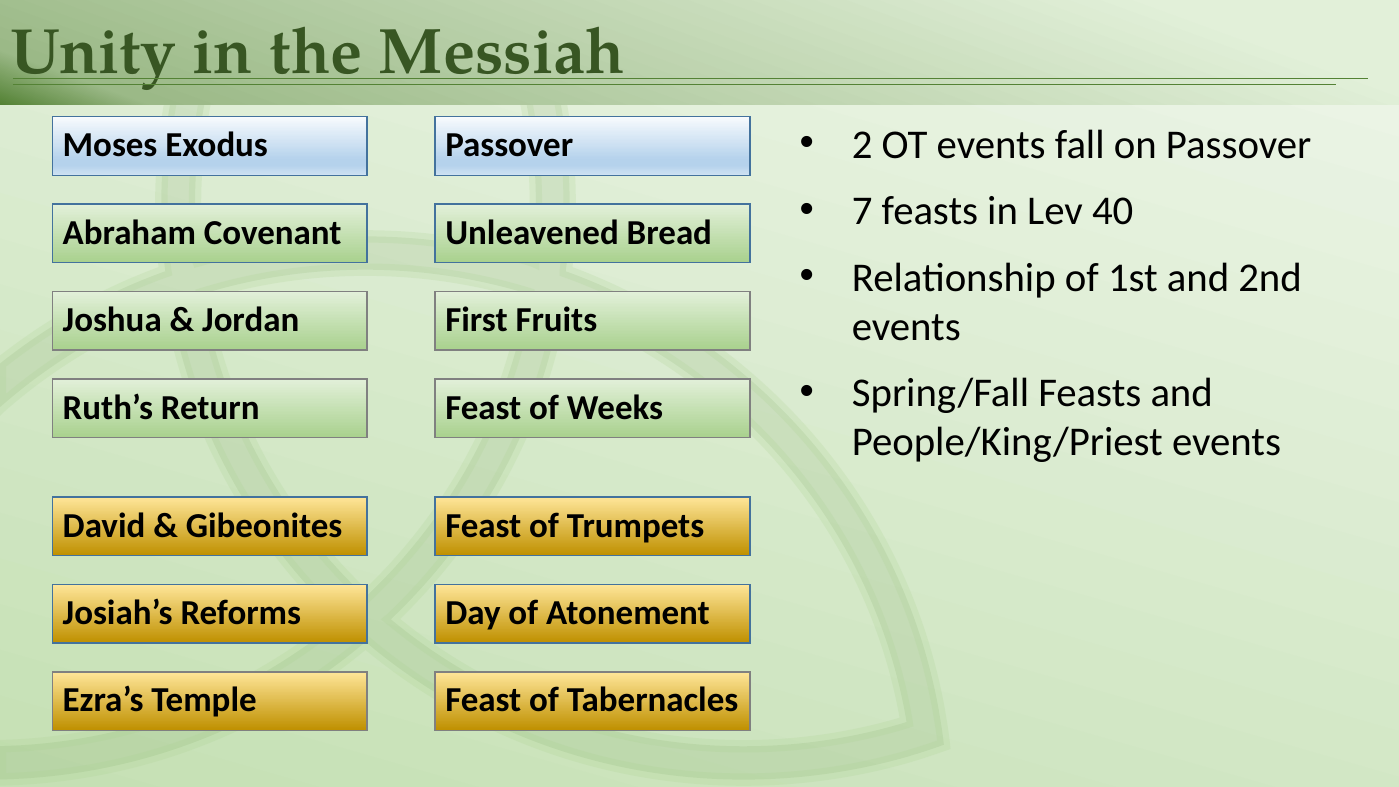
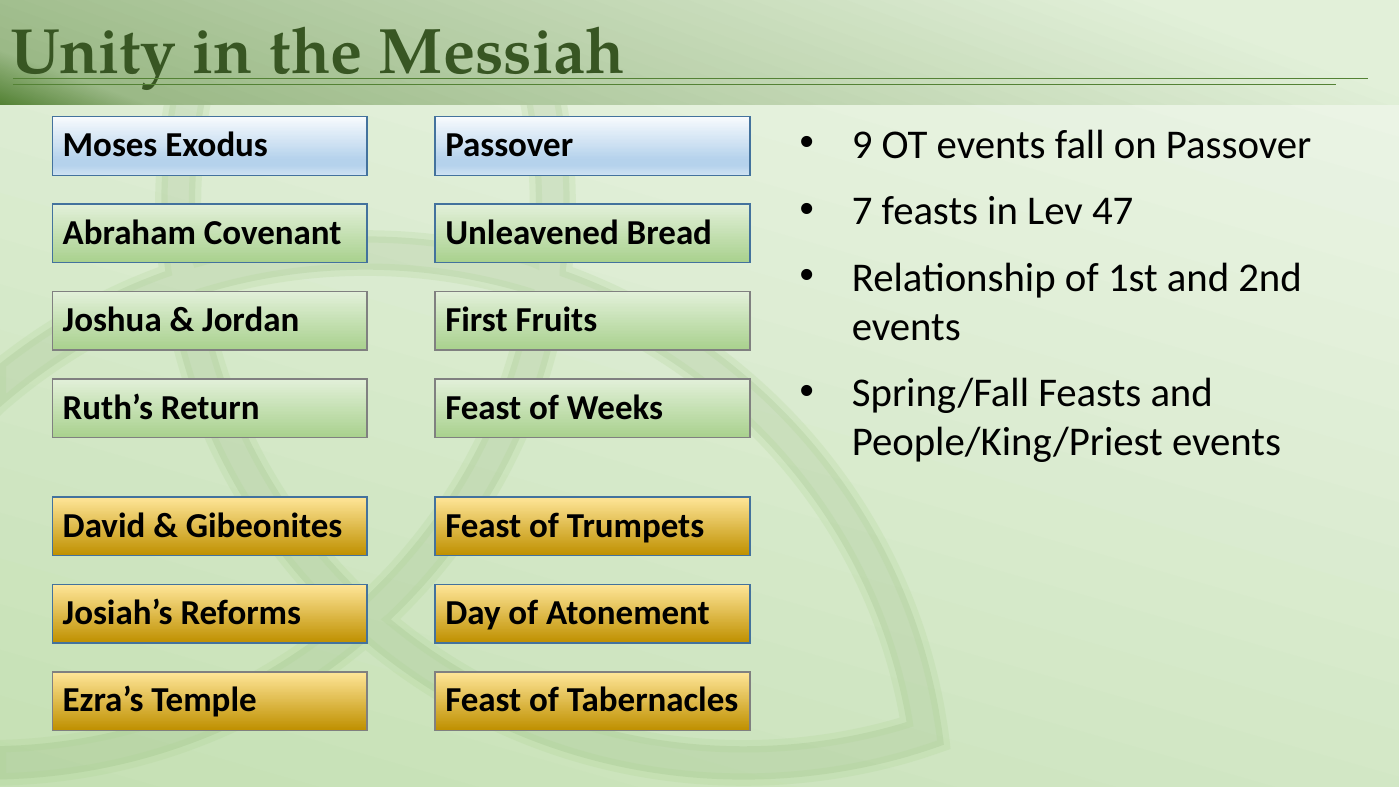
2: 2 -> 9 (862, 145)
40: 40 -> 47 (1113, 211)
